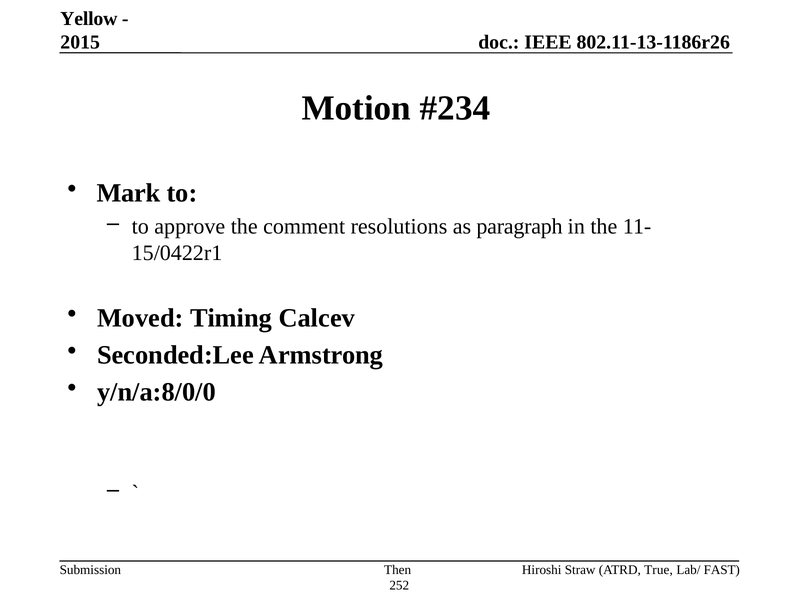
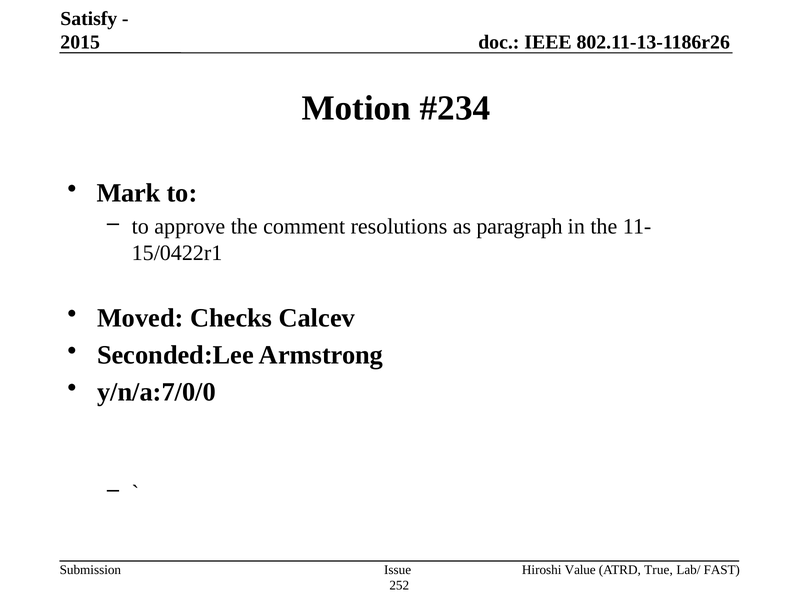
Yellow: Yellow -> Satisfy (89, 19)
Timing: Timing -> Checks (231, 318)
y/n/a:8/0/0: y/n/a:8/0/0 -> y/n/a:7/0/0 (156, 392)
Straw: Straw -> Value (580, 570)
Then: Then -> Issue (398, 570)
